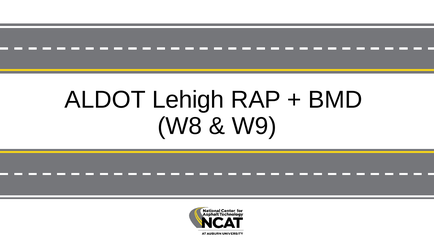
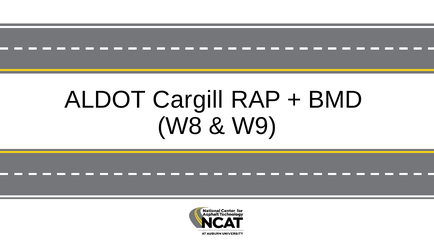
Lehigh: Lehigh -> Cargill (188, 100)
